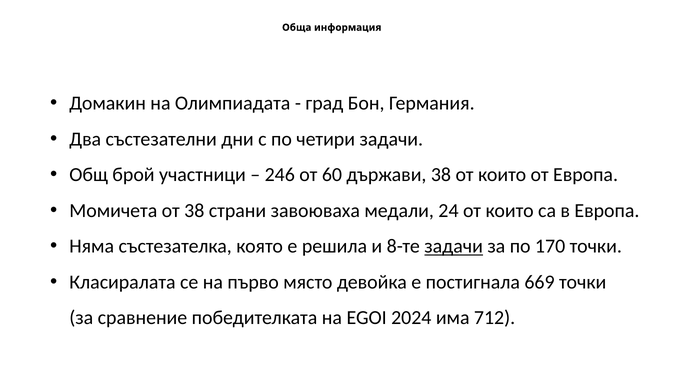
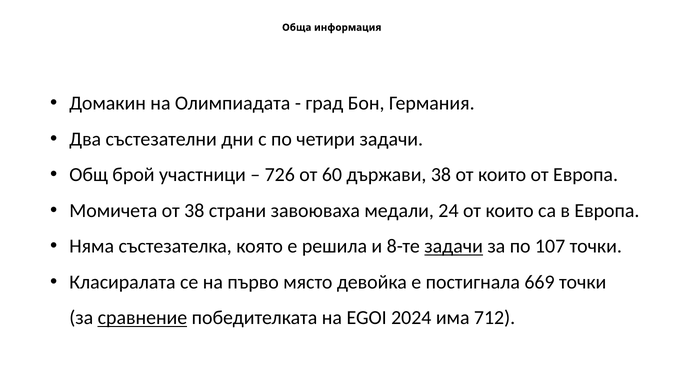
246: 246 -> 726 (280, 175)
170: 170 -> 107 (550, 247)
сравнение underline: none -> present (142, 318)
